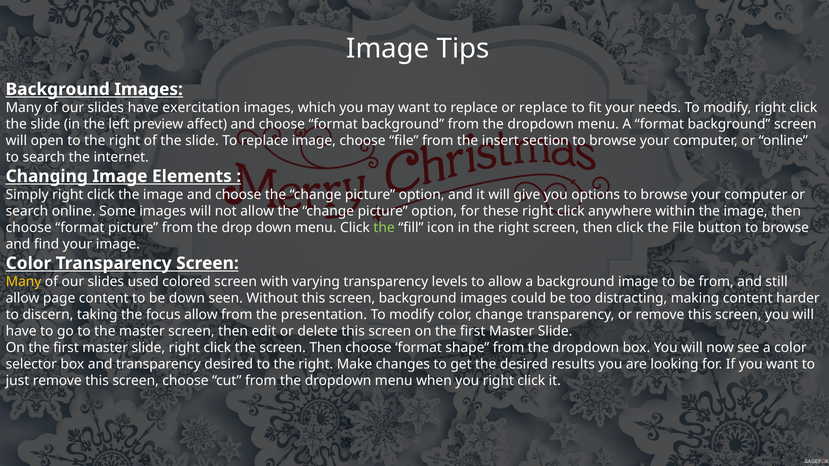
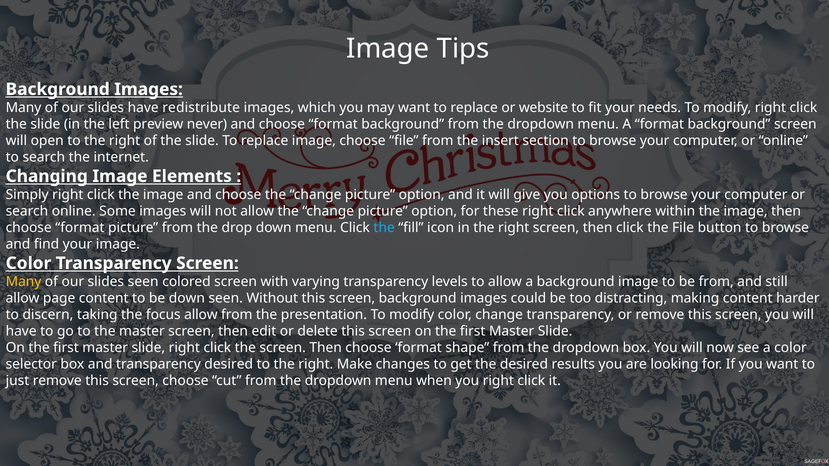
exercitation: exercitation -> redistribute (201, 108)
or replace: replace -> website (544, 108)
affect: affect -> never (207, 124)
the colour: light green -> light blue (384, 228)
slides used: used -> seen (143, 282)
